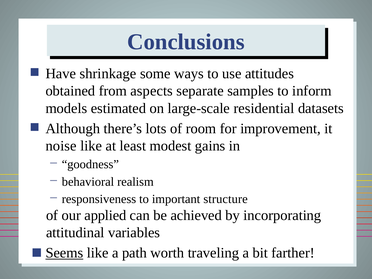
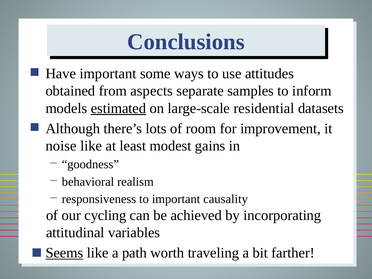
Have shrinkage: shrinkage -> important (108, 73)
estimated underline: none -> present (118, 108)
structure: structure -> causality (226, 199)
applied: applied -> cycling (105, 215)
